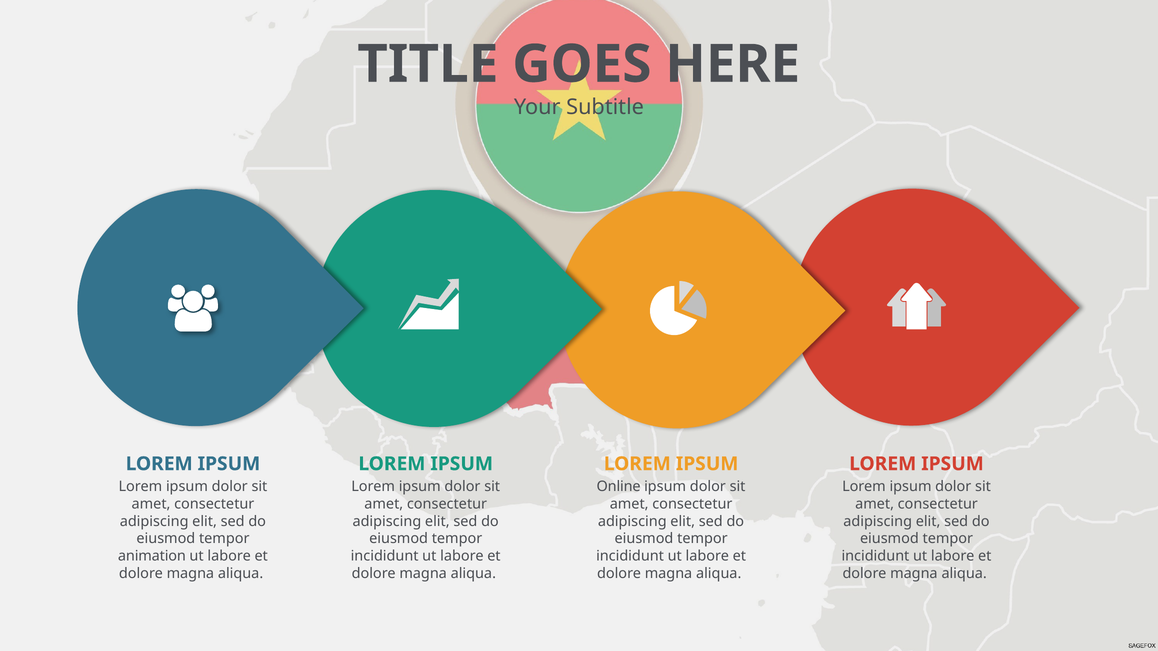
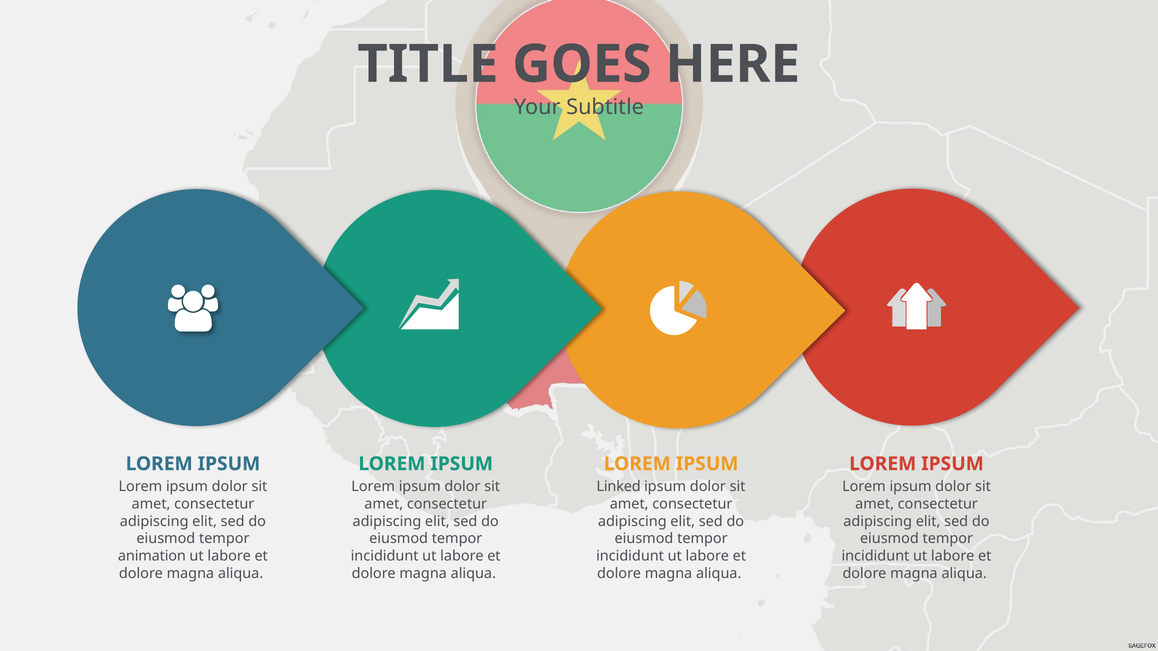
Online: Online -> Linked (619, 487)
